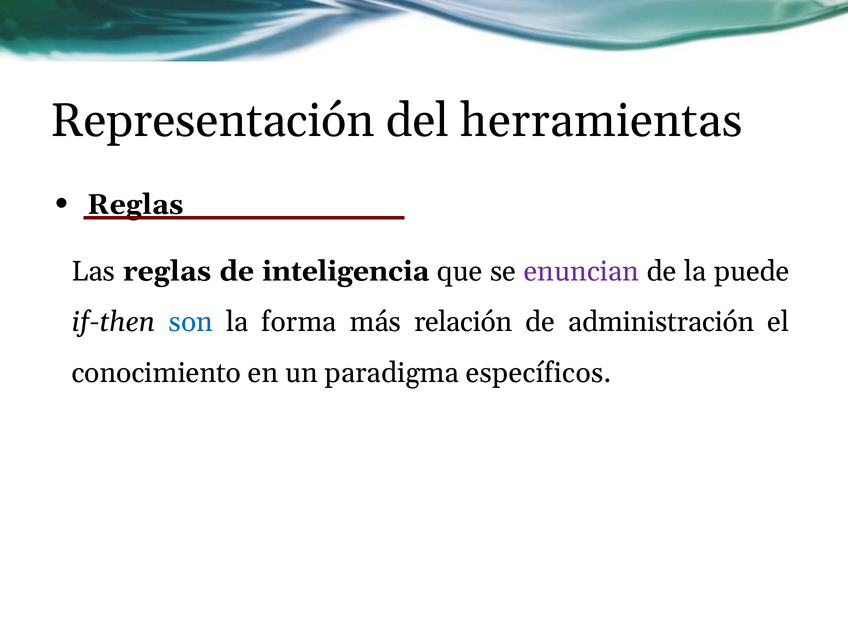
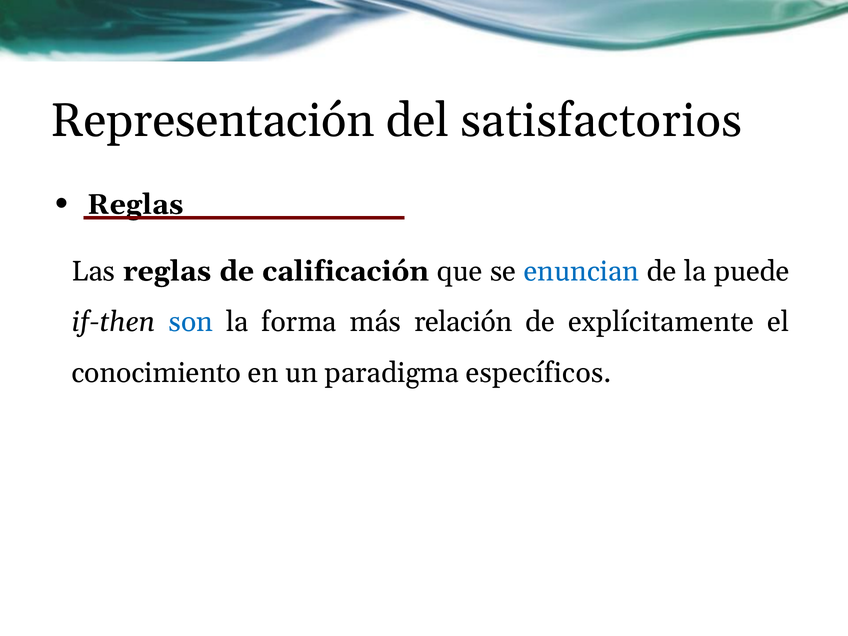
herramientas: herramientas -> satisfactorios (601, 121)
inteligencia: inteligencia -> calificación (346, 271)
enuncian colour: purple -> blue (581, 271)
administración: administración -> explícitamente (661, 322)
